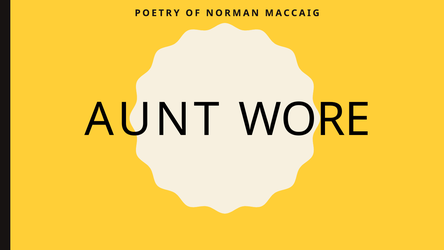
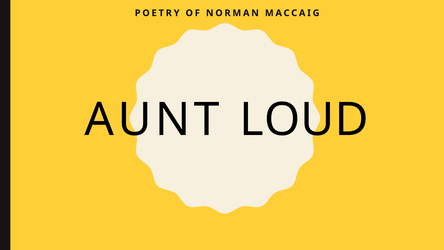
WORE: WORE -> LOUD (304, 120)
